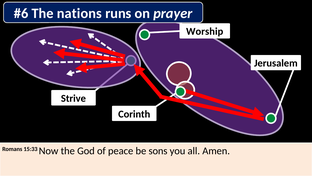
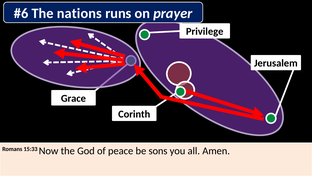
Worship: Worship -> Privilege (205, 31)
Strive: Strive -> Grace (73, 98)
